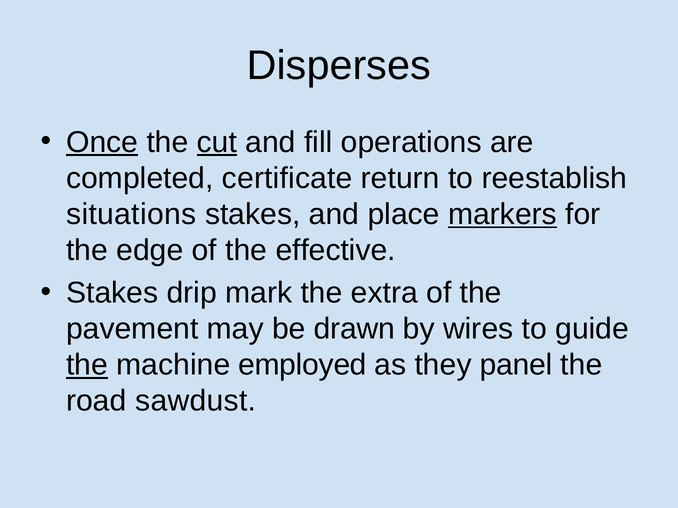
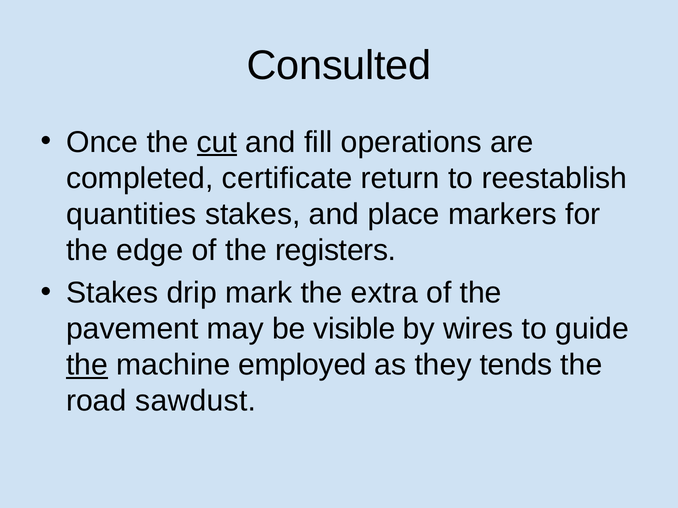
Disperses: Disperses -> Consulted (339, 66)
Once underline: present -> none (102, 142)
situations: situations -> quantities (131, 215)
markers underline: present -> none (502, 215)
effective: effective -> registers (336, 251)
drawn: drawn -> visible (354, 329)
panel: panel -> tends (516, 365)
